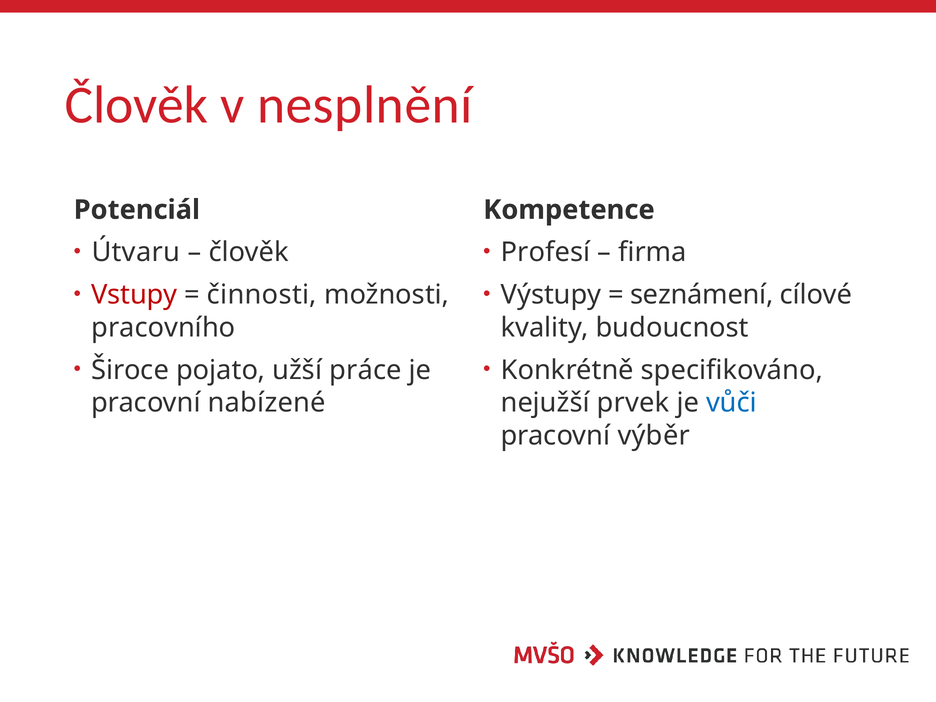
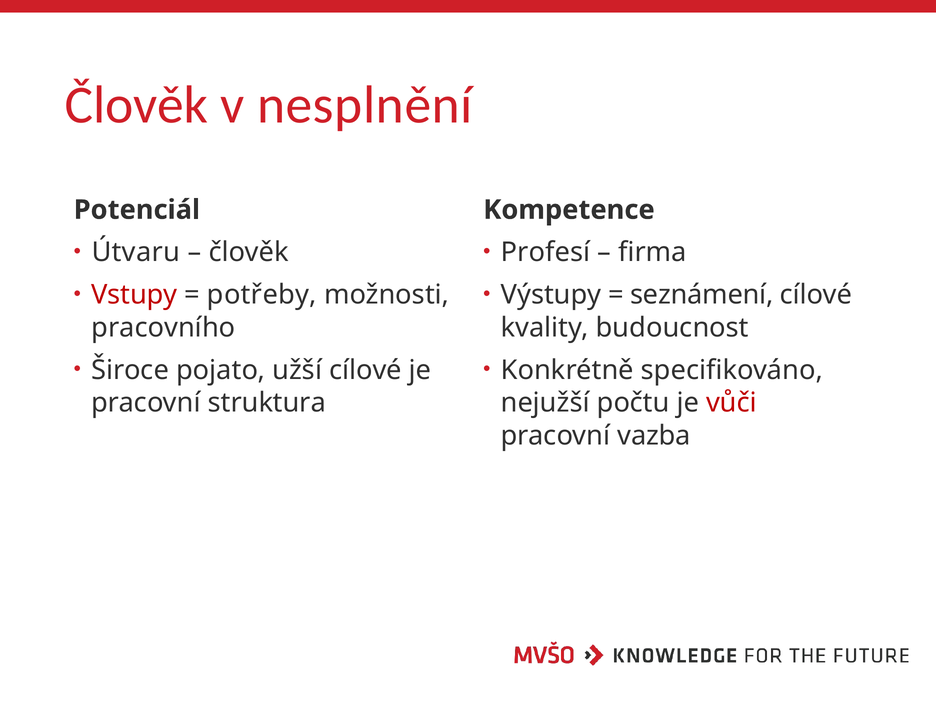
činnosti: činnosti -> potřeby (262, 295)
užší práce: práce -> cílové (366, 370)
nabízené: nabízené -> struktura (267, 403)
prvek: prvek -> počtu (633, 403)
vůči colour: blue -> red (731, 403)
výběr: výběr -> vazba (654, 436)
